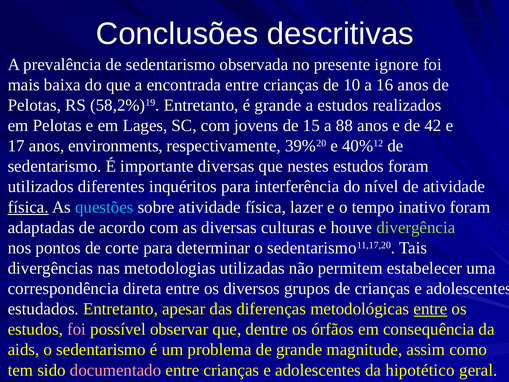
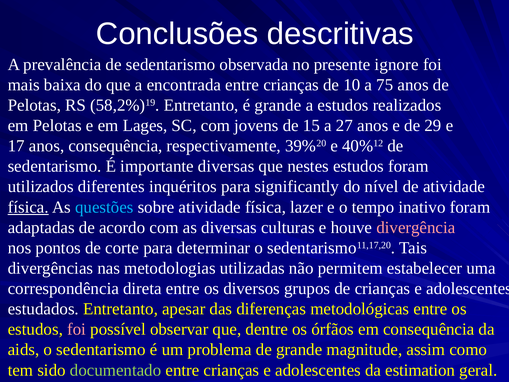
16: 16 -> 75 (385, 85)
88: 88 -> 27 (344, 126)
42: 42 -> 29 (433, 126)
anos environments: environments -> consequência (115, 146)
interferência: interferência -> significantly (297, 187)
divergência colour: light green -> pink (416, 227)
entre underline: present -> none (430, 309)
documentado colour: pink -> light green (116, 370)
hipotético: hipotético -> estimation (420, 370)
